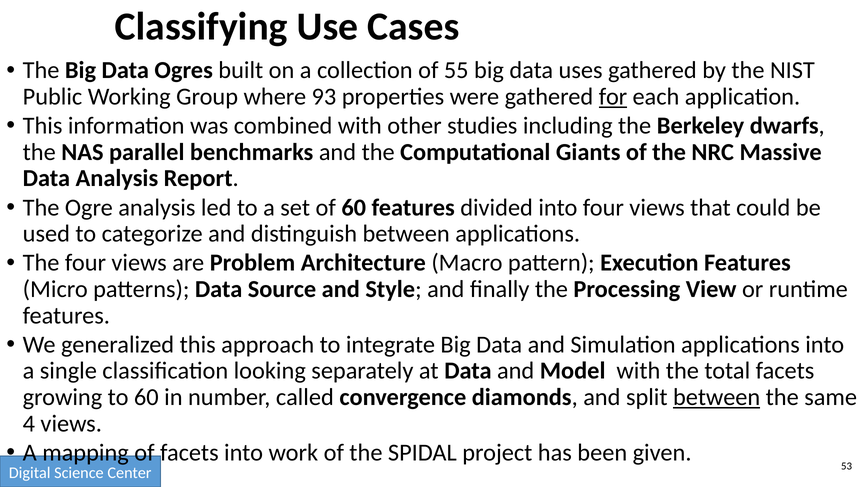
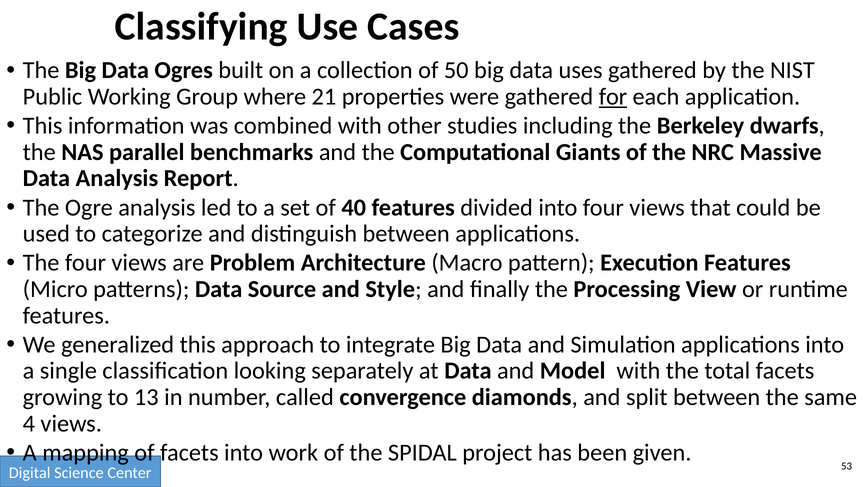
55: 55 -> 50 (456, 70)
93: 93 -> 21 (324, 97)
of 60: 60 -> 40 (354, 208)
to 60: 60 -> 13 (146, 397)
between underline: present -> none (717, 397)
